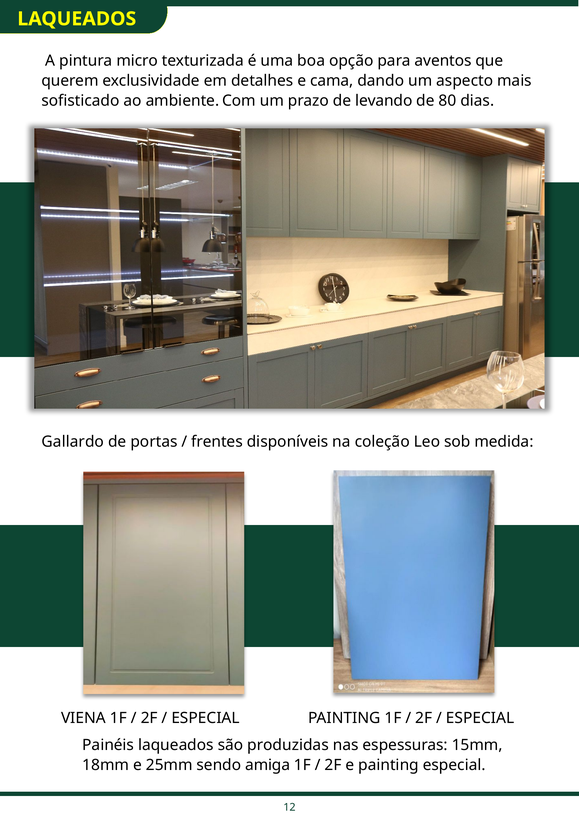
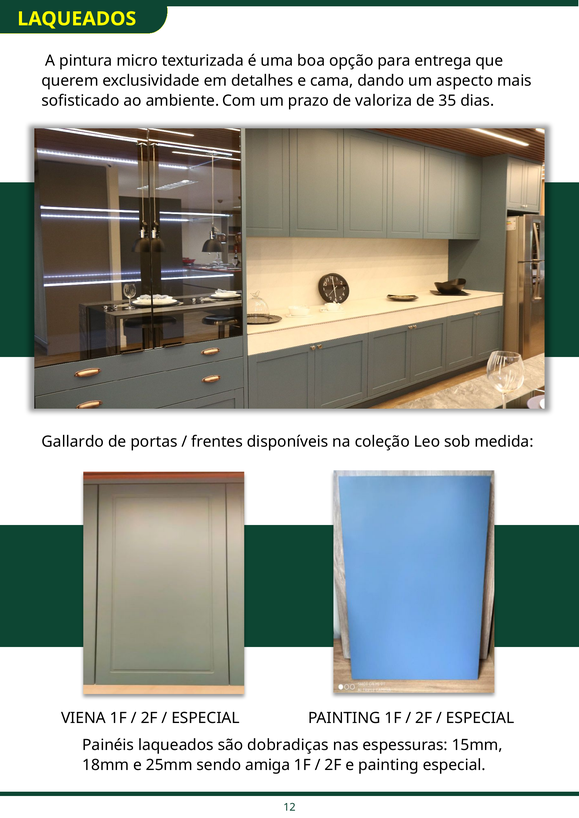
aventos: aventos -> entrega (443, 61)
levando: levando -> valoriza (384, 101)
80: 80 -> 35 (448, 101)
produzidas: produzidas -> dobradiças (288, 746)
